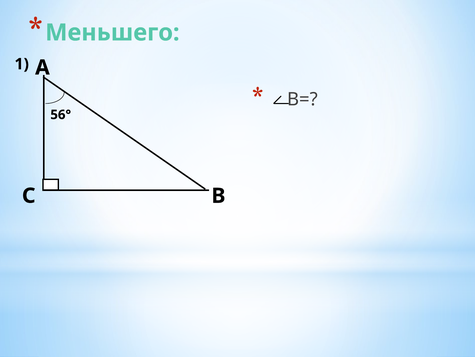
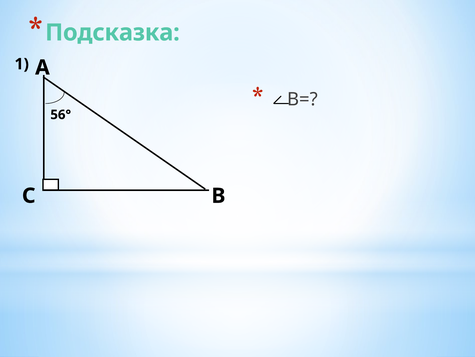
Меньшего: Меньшего -> Подсказка (112, 33)
